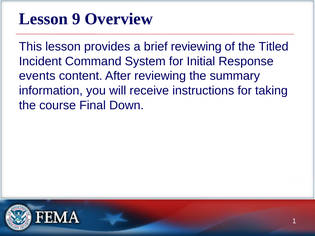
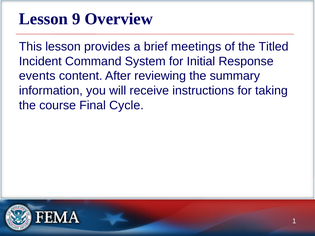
brief reviewing: reviewing -> meetings (196, 47)
Down: Down -> Cycle (126, 105)
